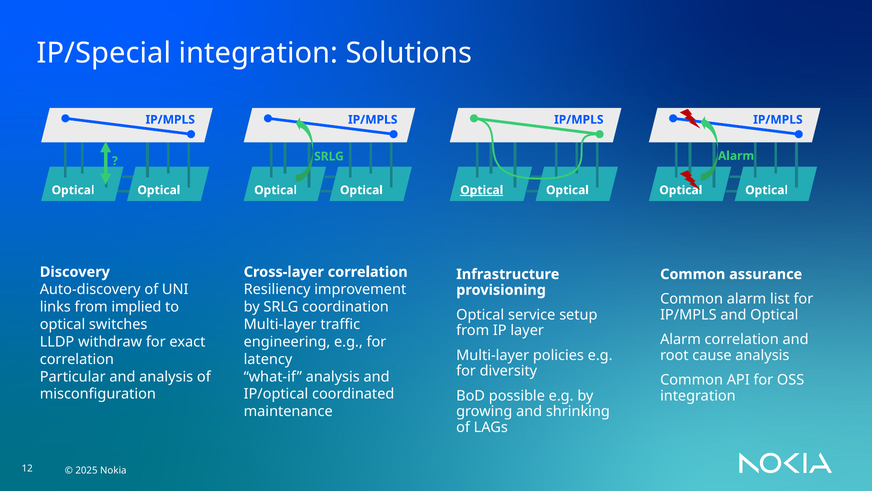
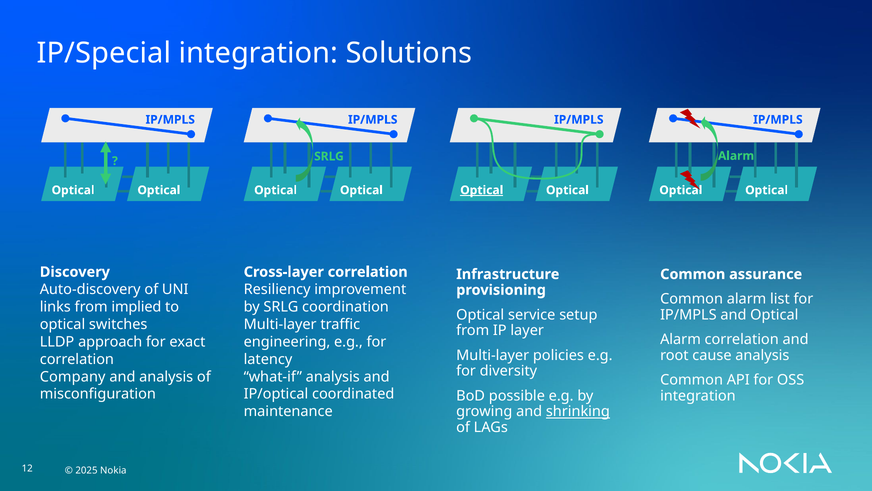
withdraw: withdraw -> approach (110, 341)
Particular: Particular -> Company (73, 376)
shrinking underline: none -> present (578, 411)
